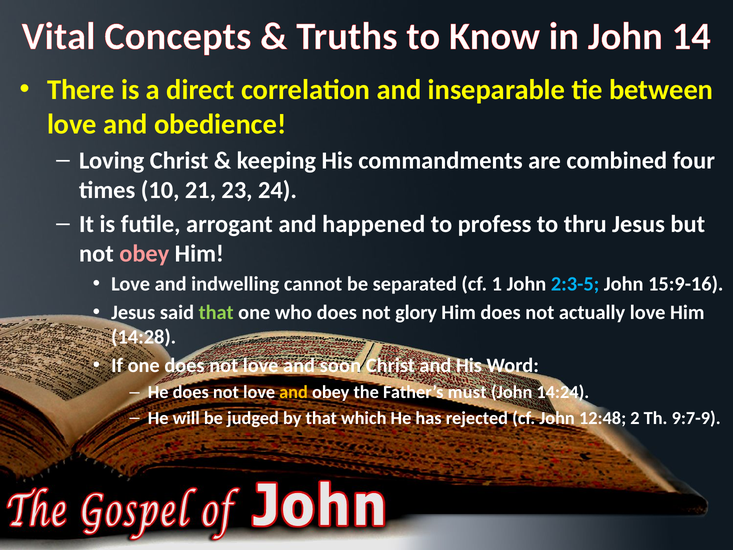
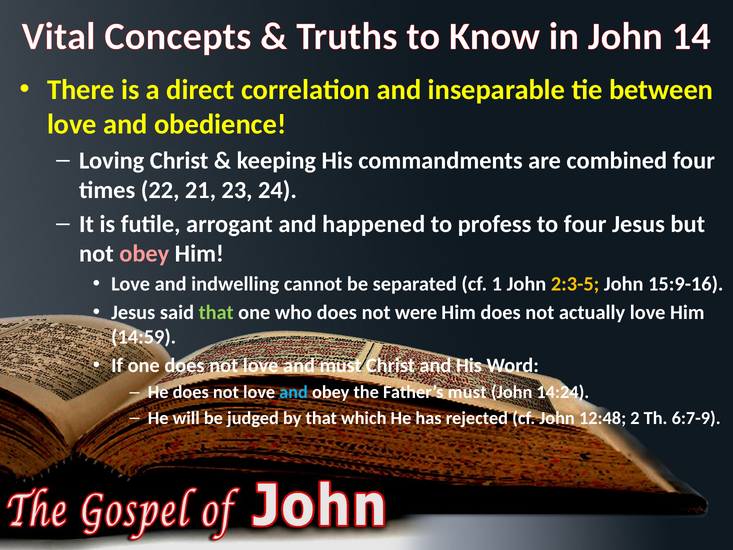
10: 10 -> 22 (160, 190)
to thru: thru -> four (585, 224)
2:3-5 colour: light blue -> yellow (575, 284)
glory: glory -> were (416, 313)
14:28: 14:28 -> 14:59 (144, 337)
and soon: soon -> must (341, 366)
and colour: yellow -> light blue (294, 392)
9:7-9: 9:7-9 -> 6:7-9 (696, 418)
